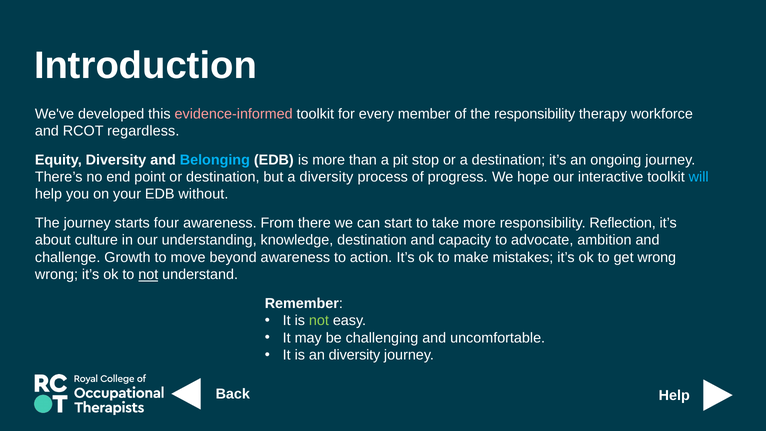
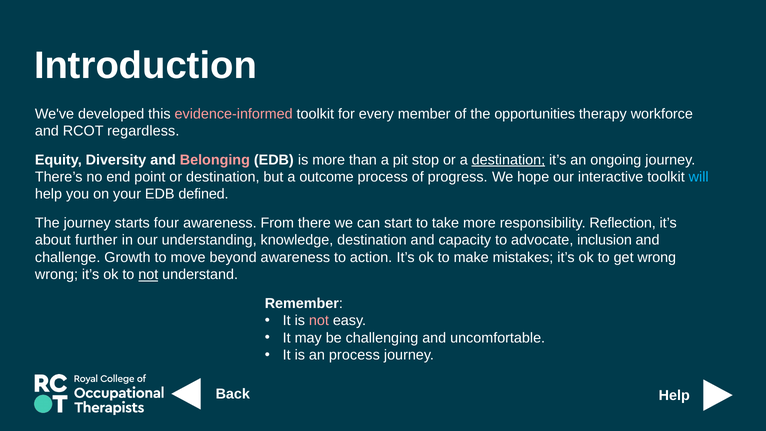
the responsibility: responsibility -> opportunities (535, 114)
Belonging colour: light blue -> pink (215, 160)
destination underline: none -> present (508, 160)
a diversity: diversity -> outcome (327, 177)
without: without -> defined (204, 194)
culture: culture -> further (96, 240)
ambition: ambition -> inclusion (605, 240)
not colour: light green -> pink (319, 321)
an diversity: diversity -> process (354, 355)
